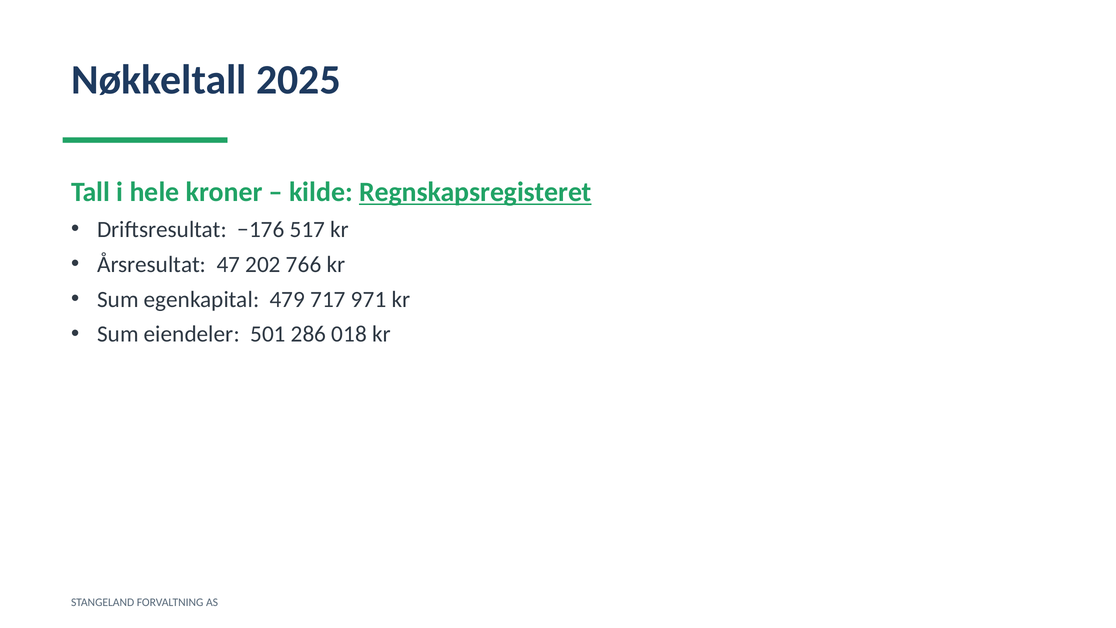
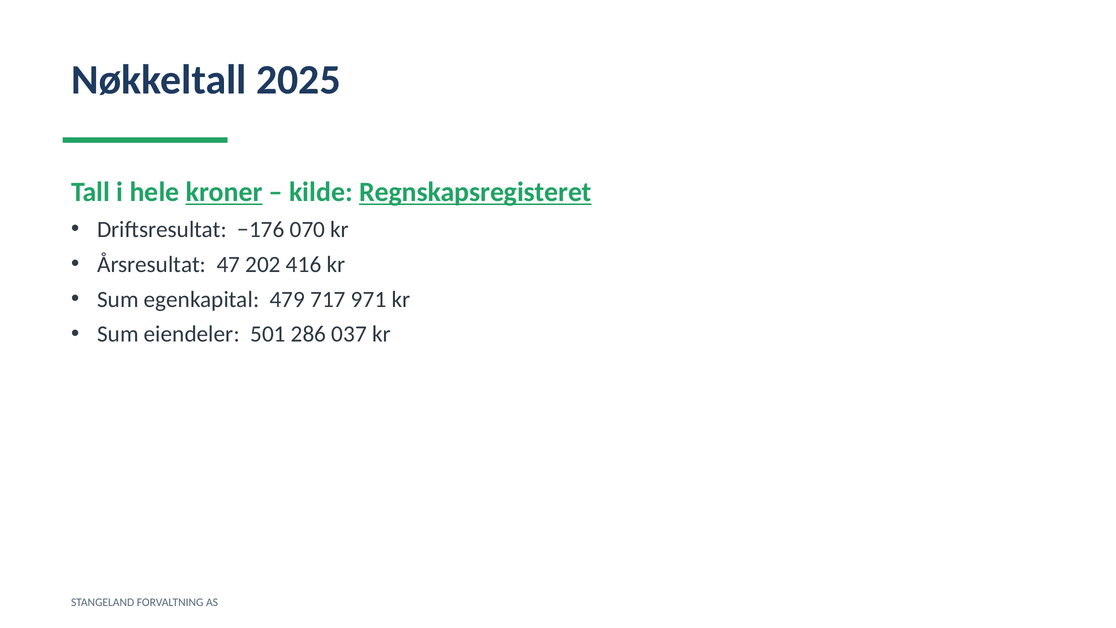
kroner underline: none -> present (224, 192)
517: 517 -> 070 (307, 229)
766: 766 -> 416 (304, 264)
018: 018 -> 037 (349, 334)
